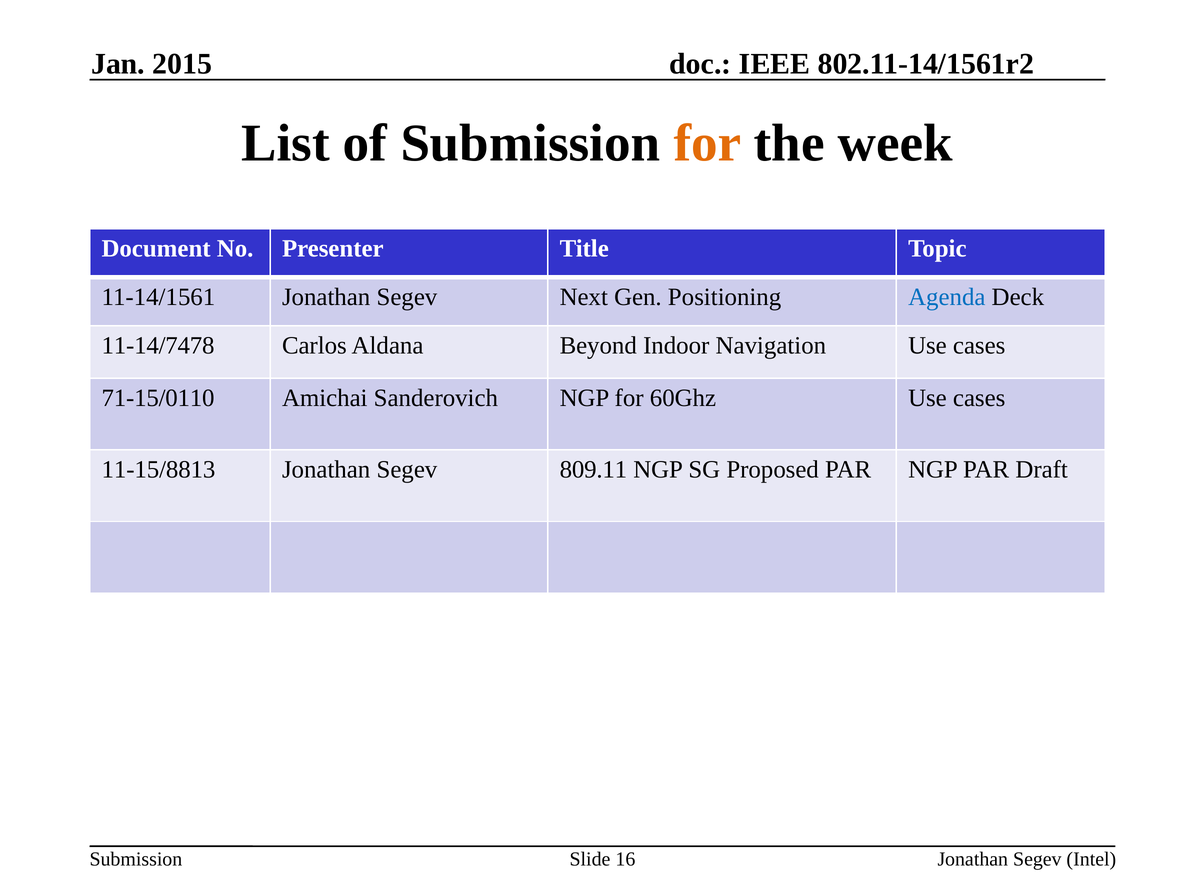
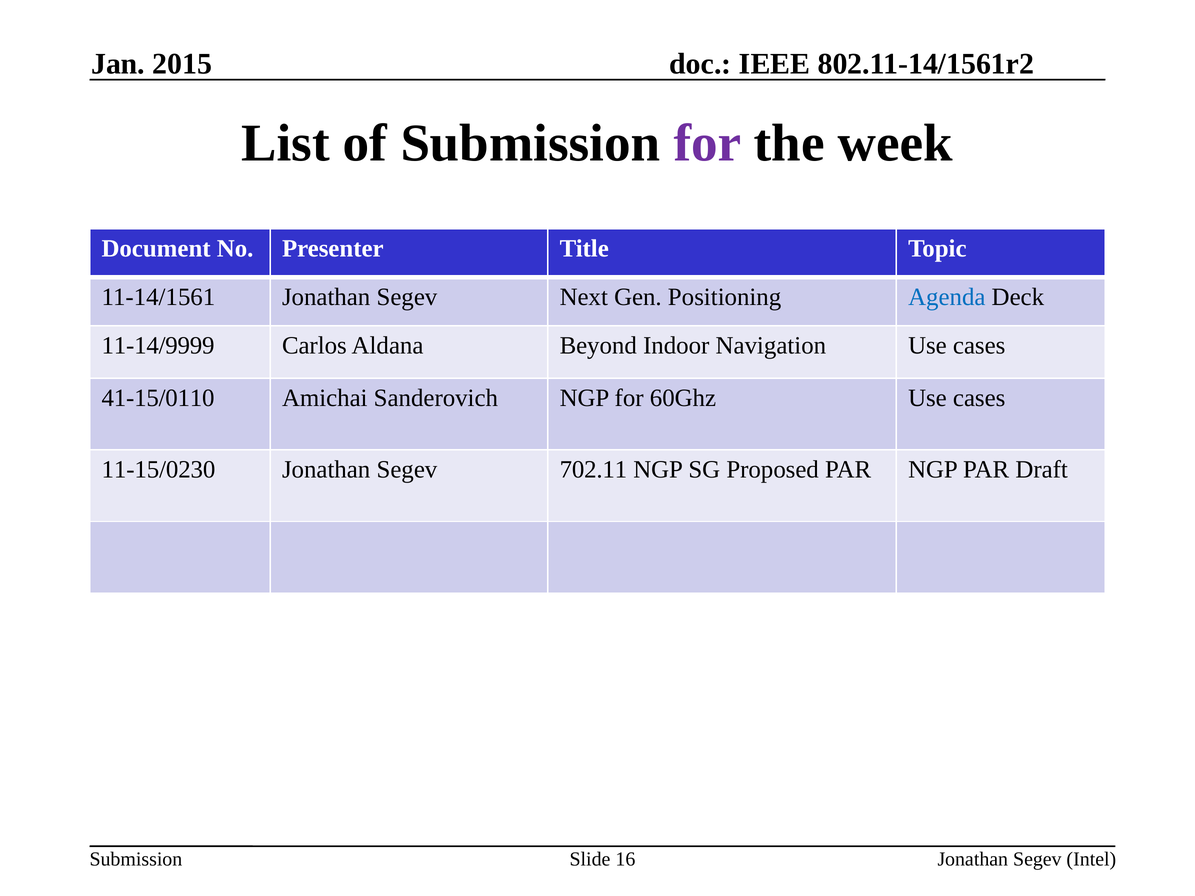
for colour: orange -> purple (707, 143)
11-14/7478: 11-14/7478 -> 11-14/9999 (158, 346)
71-15/0110: 71-15/0110 -> 41-15/0110 (158, 398)
11-15/8813: 11-15/8813 -> 11-15/0230 (158, 470)
809.11: 809.11 -> 702.11 (593, 470)
